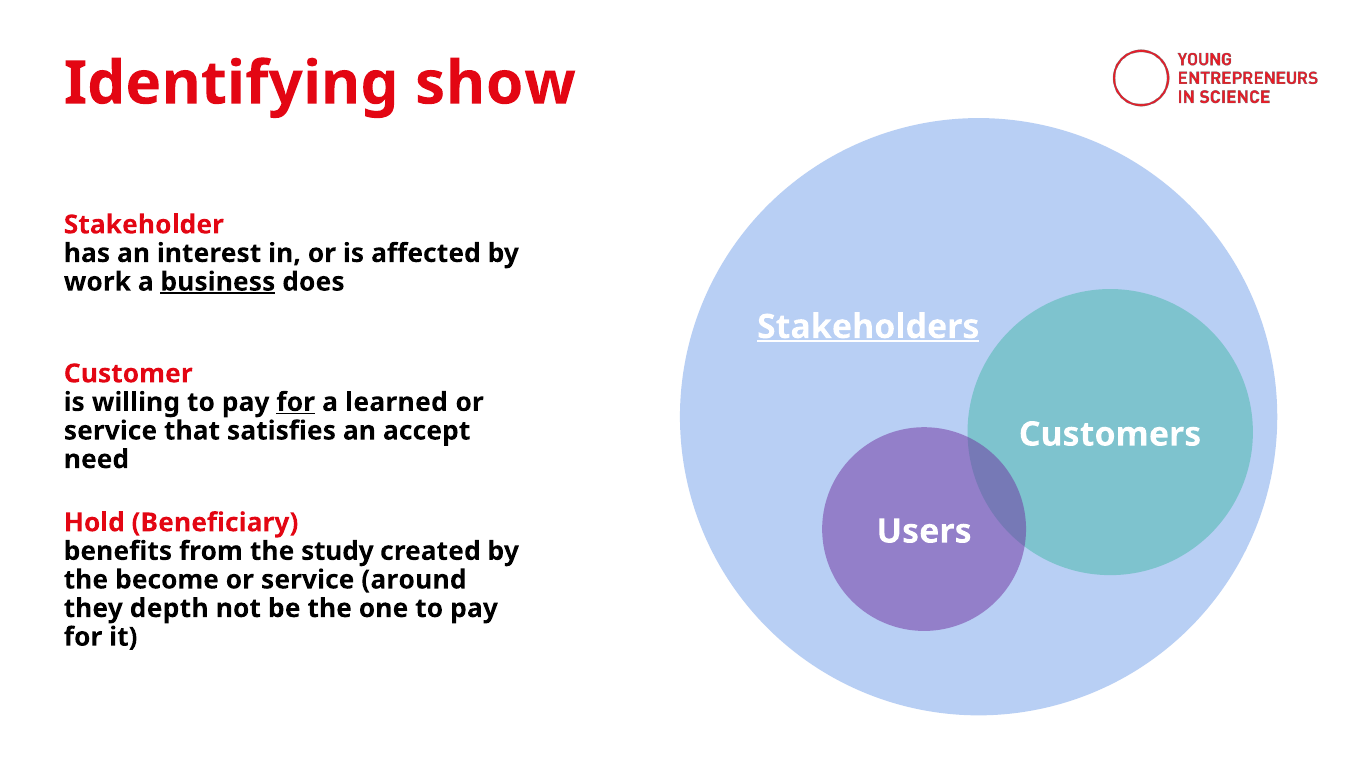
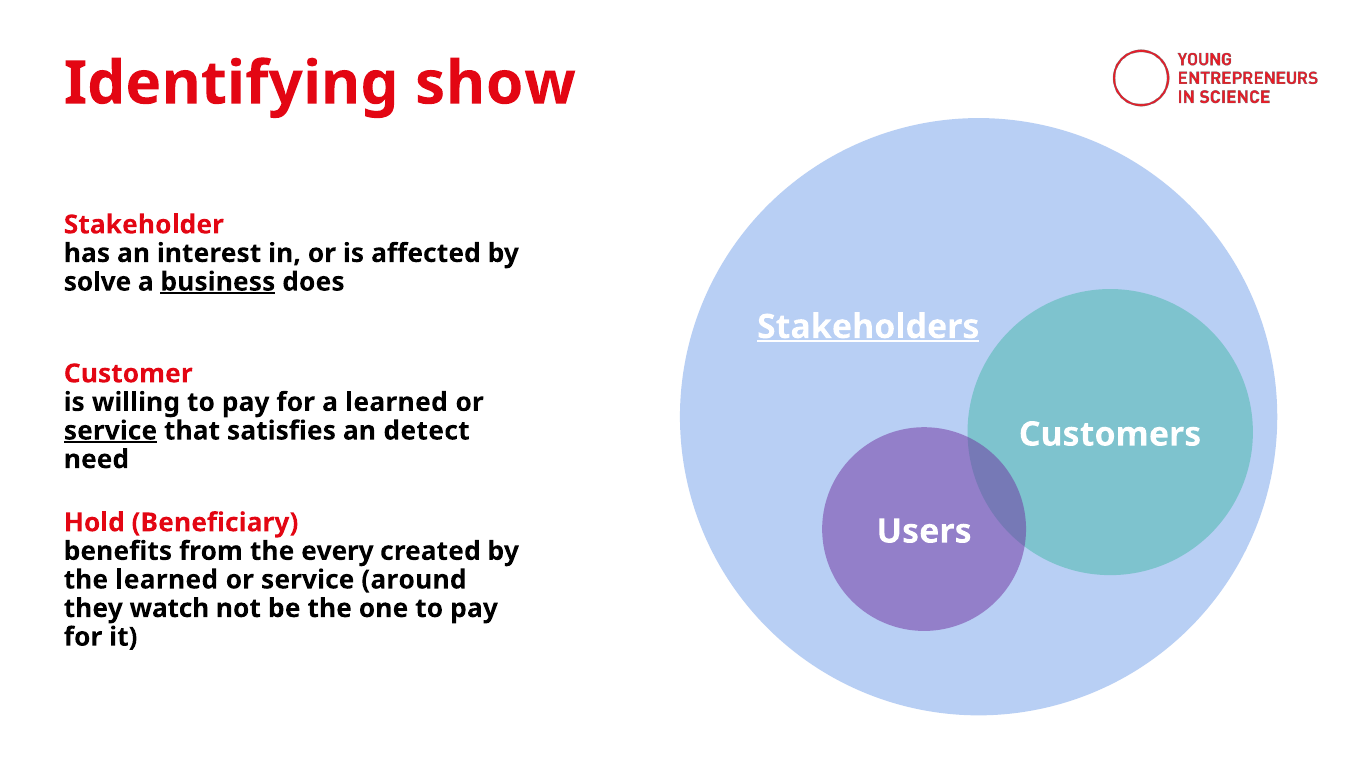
work: work -> solve (97, 282)
for underline: present -> none (296, 402)
service underline: none -> present (110, 431)
accept: accept -> detect (427, 431)
study: study -> every (337, 551)
the become: become -> learned (167, 580)
depth: depth -> watch (169, 608)
